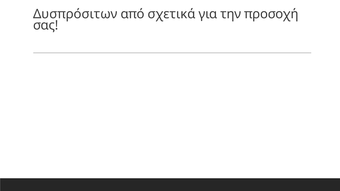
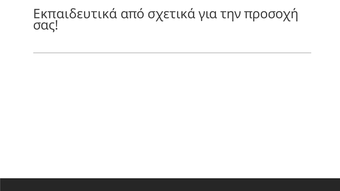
Δυσπρόσιτων: Δυσπρόσιτων -> Εκπαιδευτικά (75, 14)
